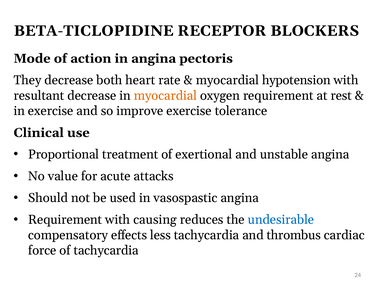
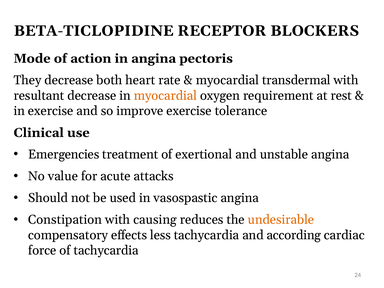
hypotension: hypotension -> transdermal (296, 80)
Proportional: Proportional -> Emergencies (64, 154)
Requirement: Requirement -> Constipation (65, 220)
undesirable colour: blue -> orange (281, 220)
thrombus: thrombus -> according (294, 235)
